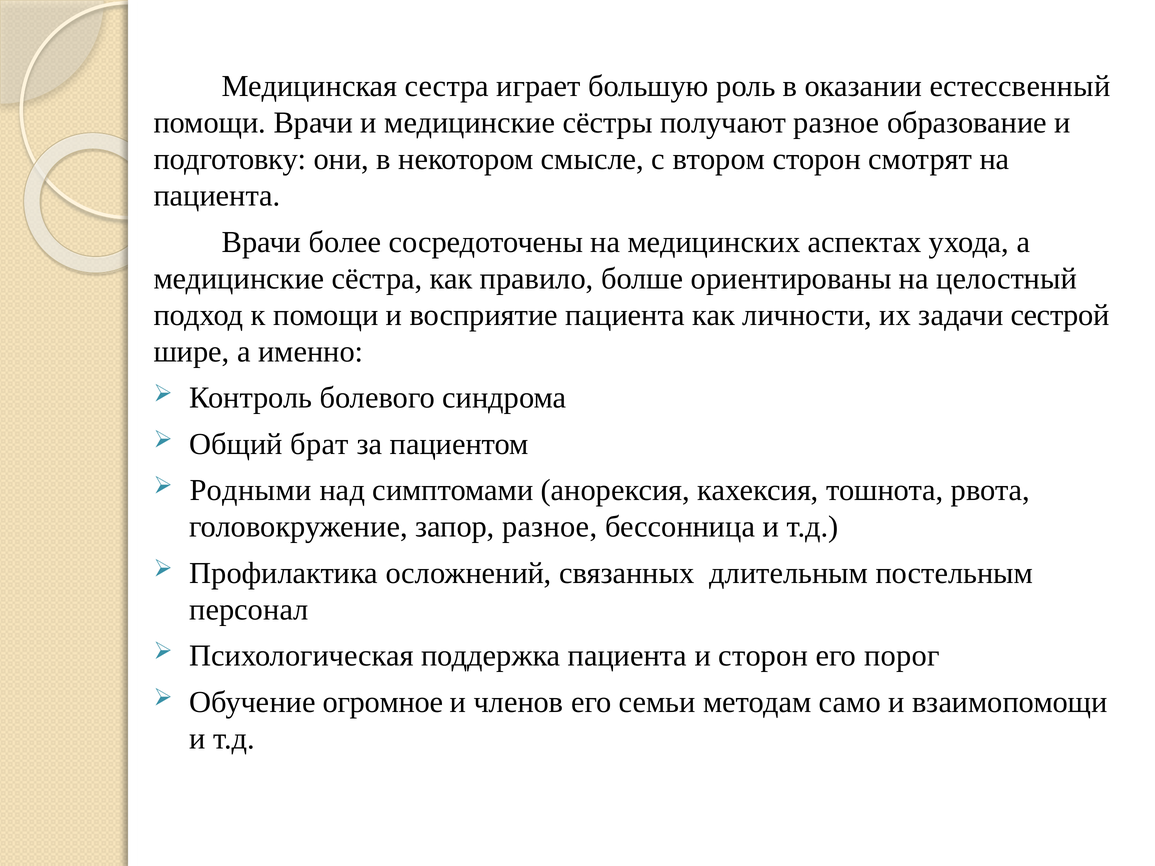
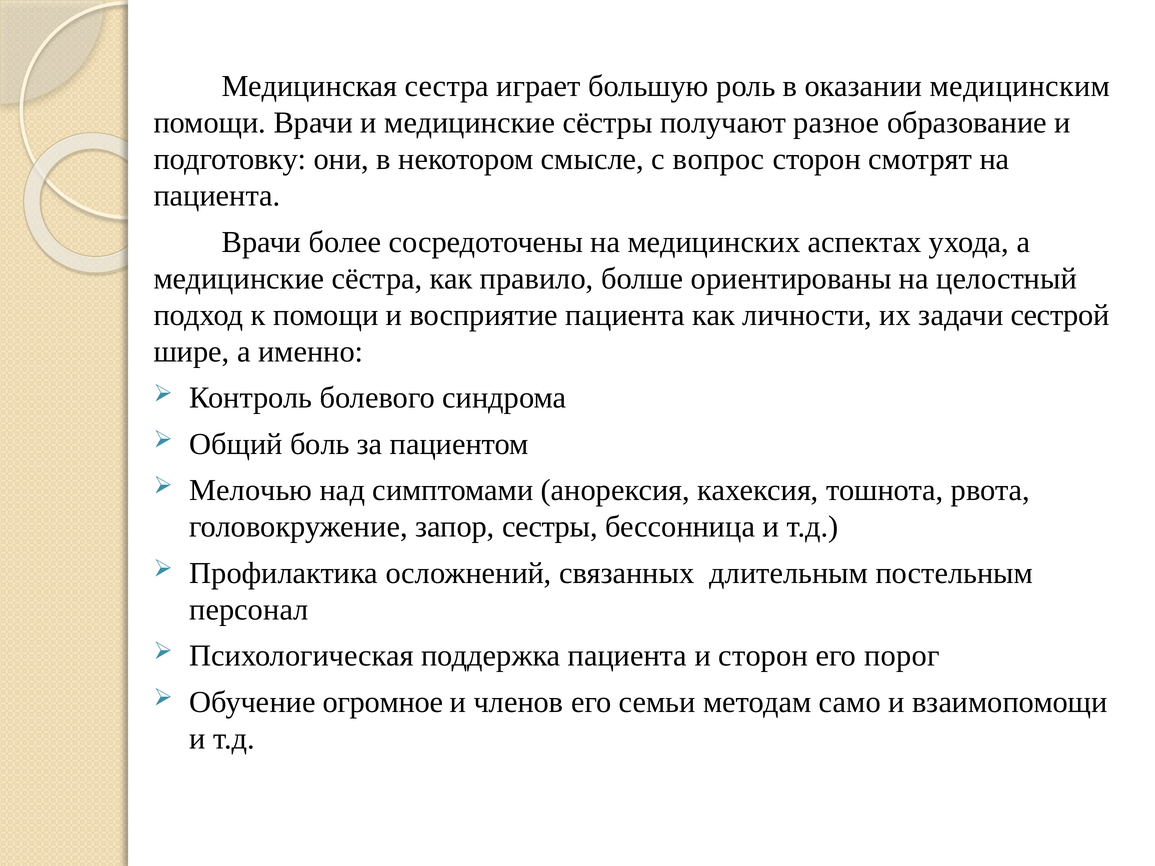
естессвенный: естессвенный -> медицинским (1020, 86)
втором: втором -> вопрос (719, 159)
брат: брат -> боль (320, 444)
Родными: Родными -> Мелочью (251, 490)
запор разное: разное -> сестры (550, 527)
